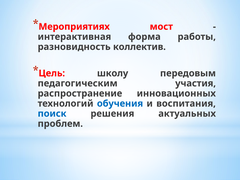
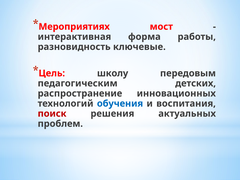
коллектив: коллектив -> ключевые (139, 47)
участия: участия -> детских (196, 83)
поиск colour: blue -> red (52, 114)
